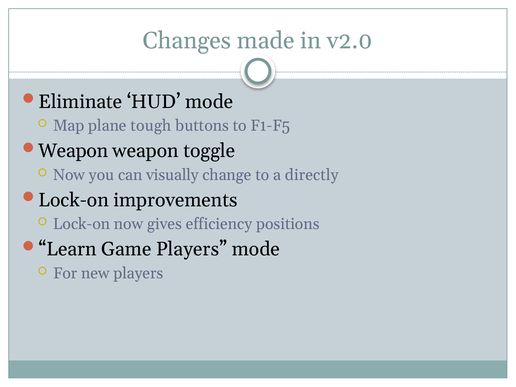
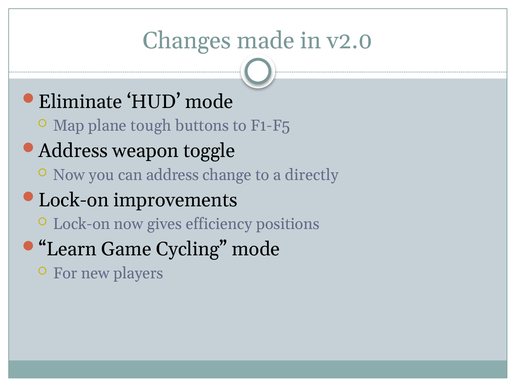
Weapon: Weapon -> Address (73, 151)
can visually: visually -> address (172, 175)
Game Players: Players -> Cycling (192, 249)
